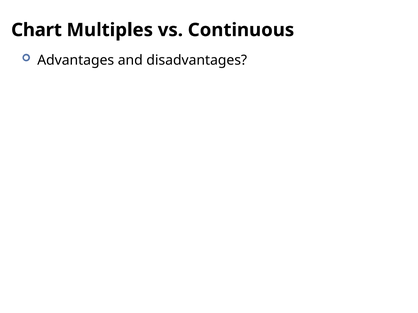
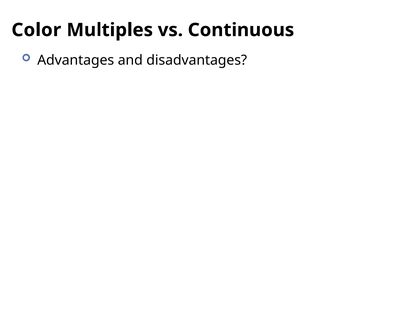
Chart: Chart -> Color (36, 30)
